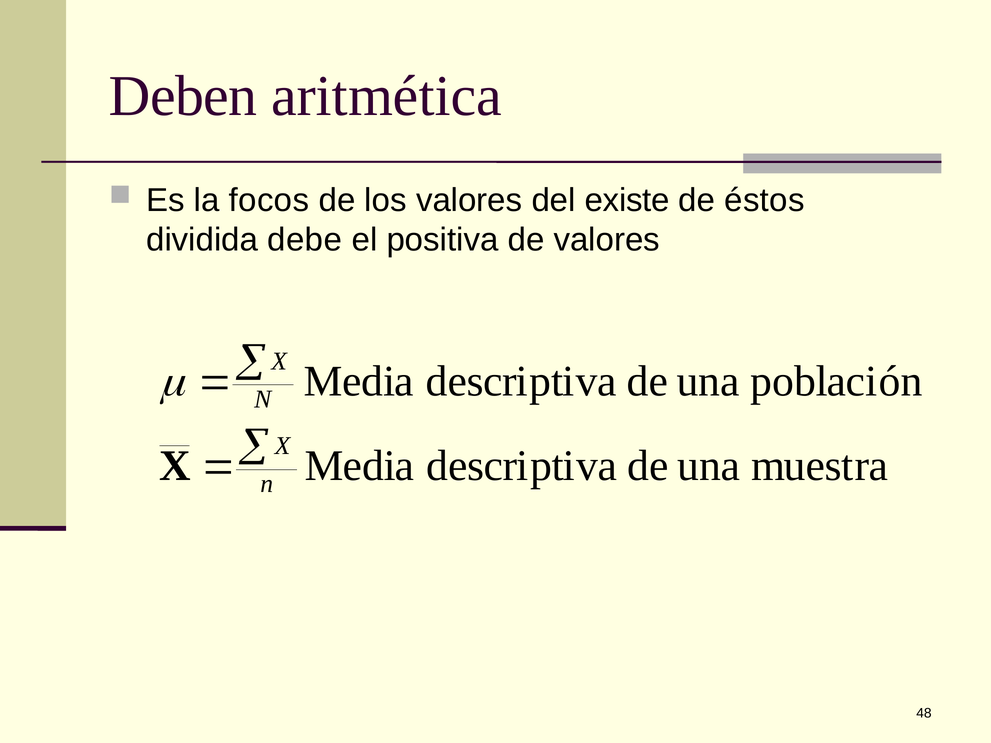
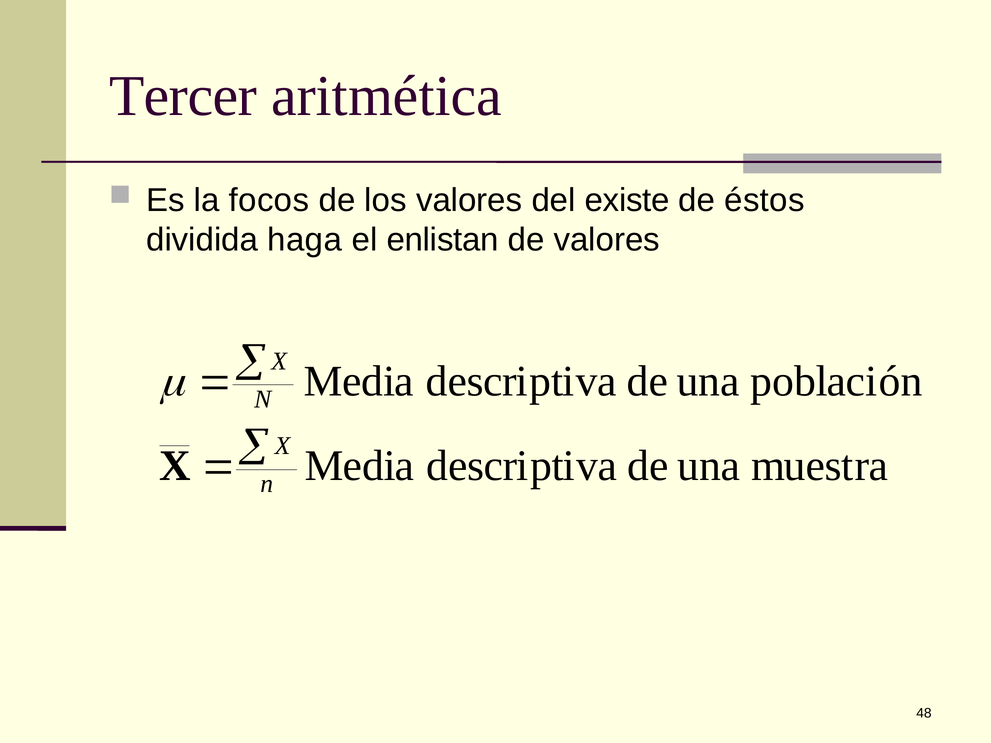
Deben: Deben -> Tercer (183, 96)
debe: debe -> haga (305, 240)
positiva: positiva -> enlistan (443, 240)
